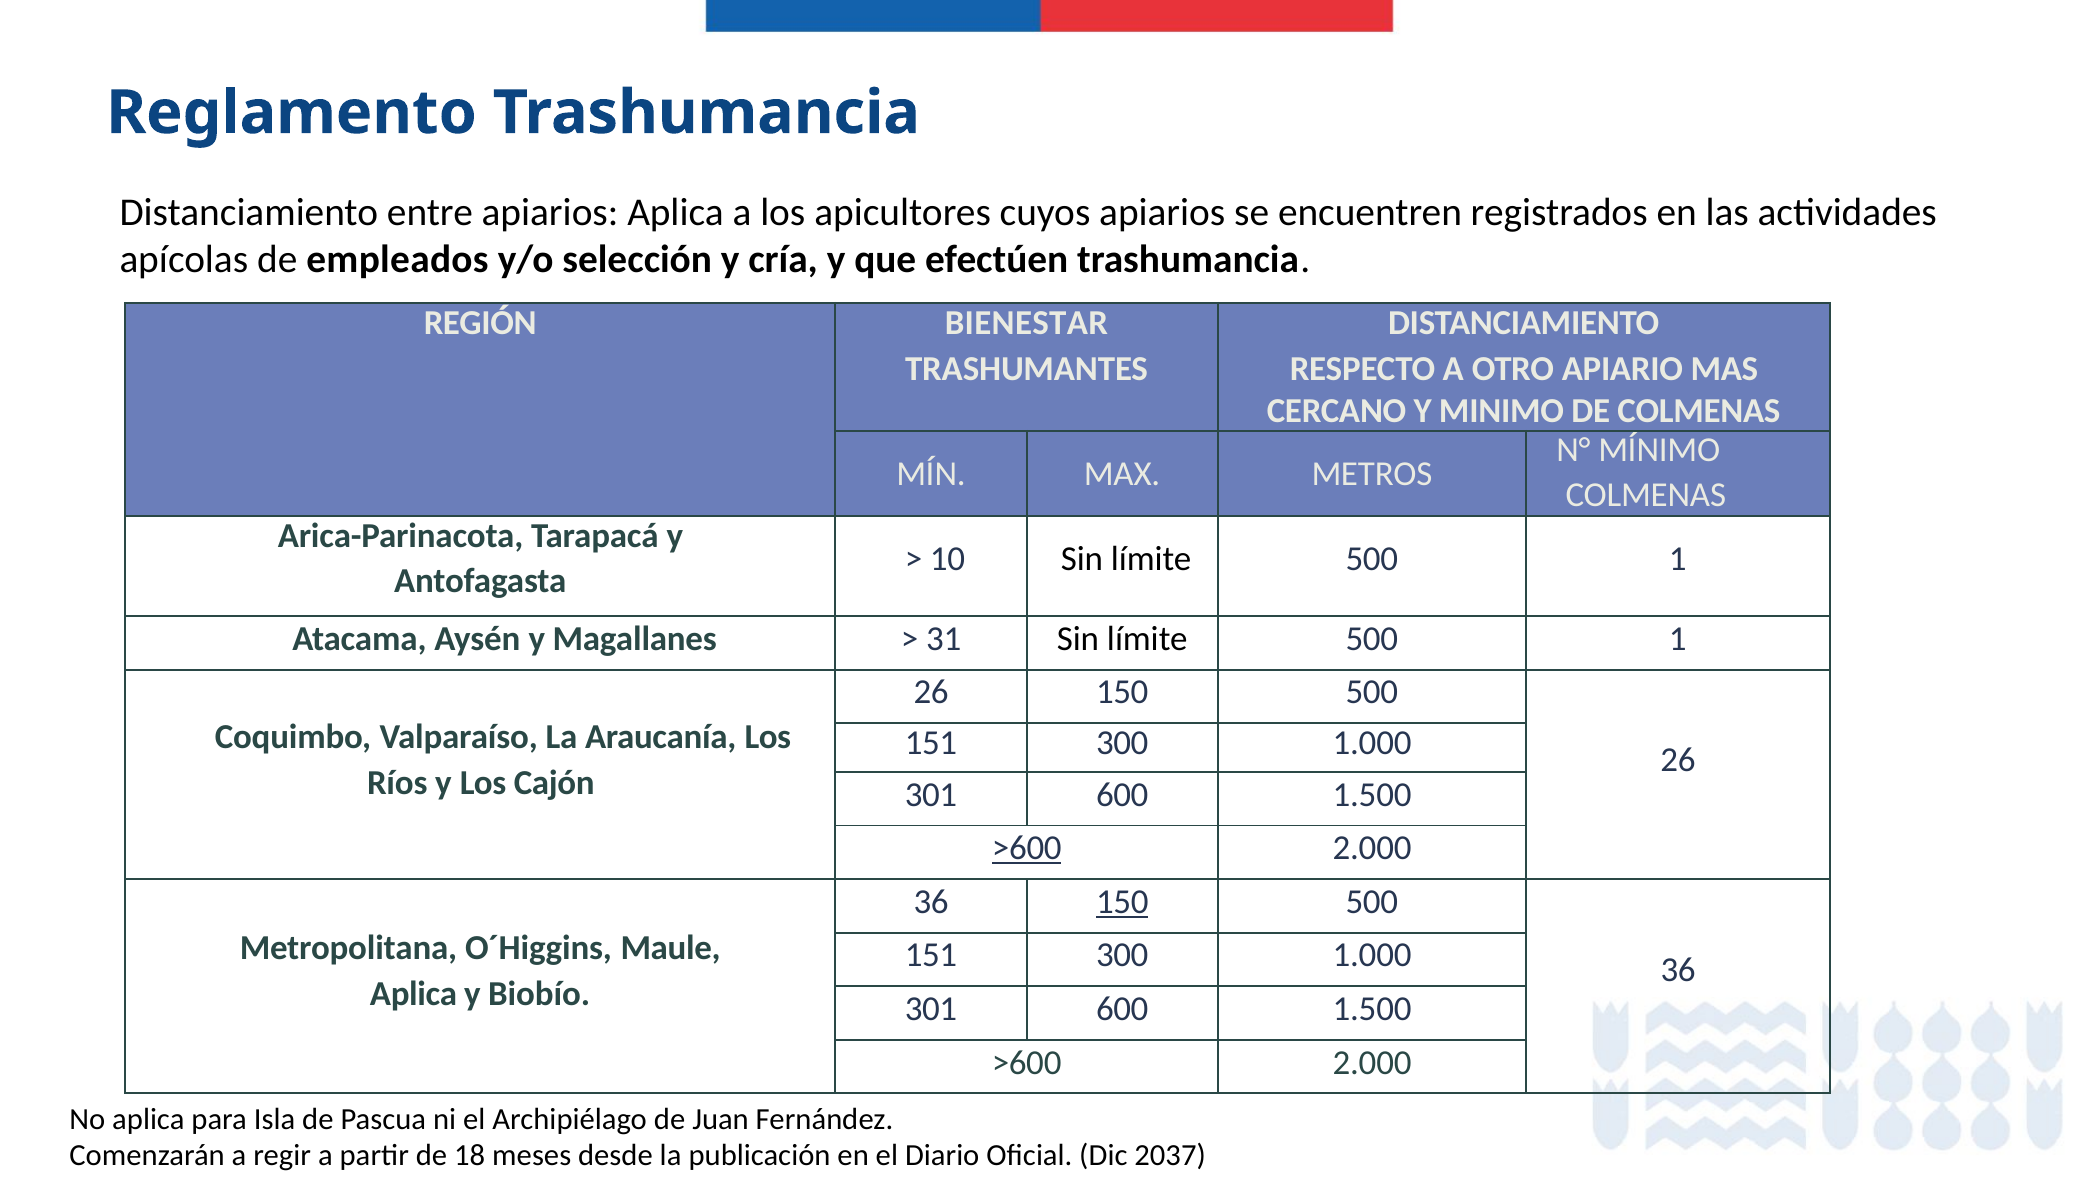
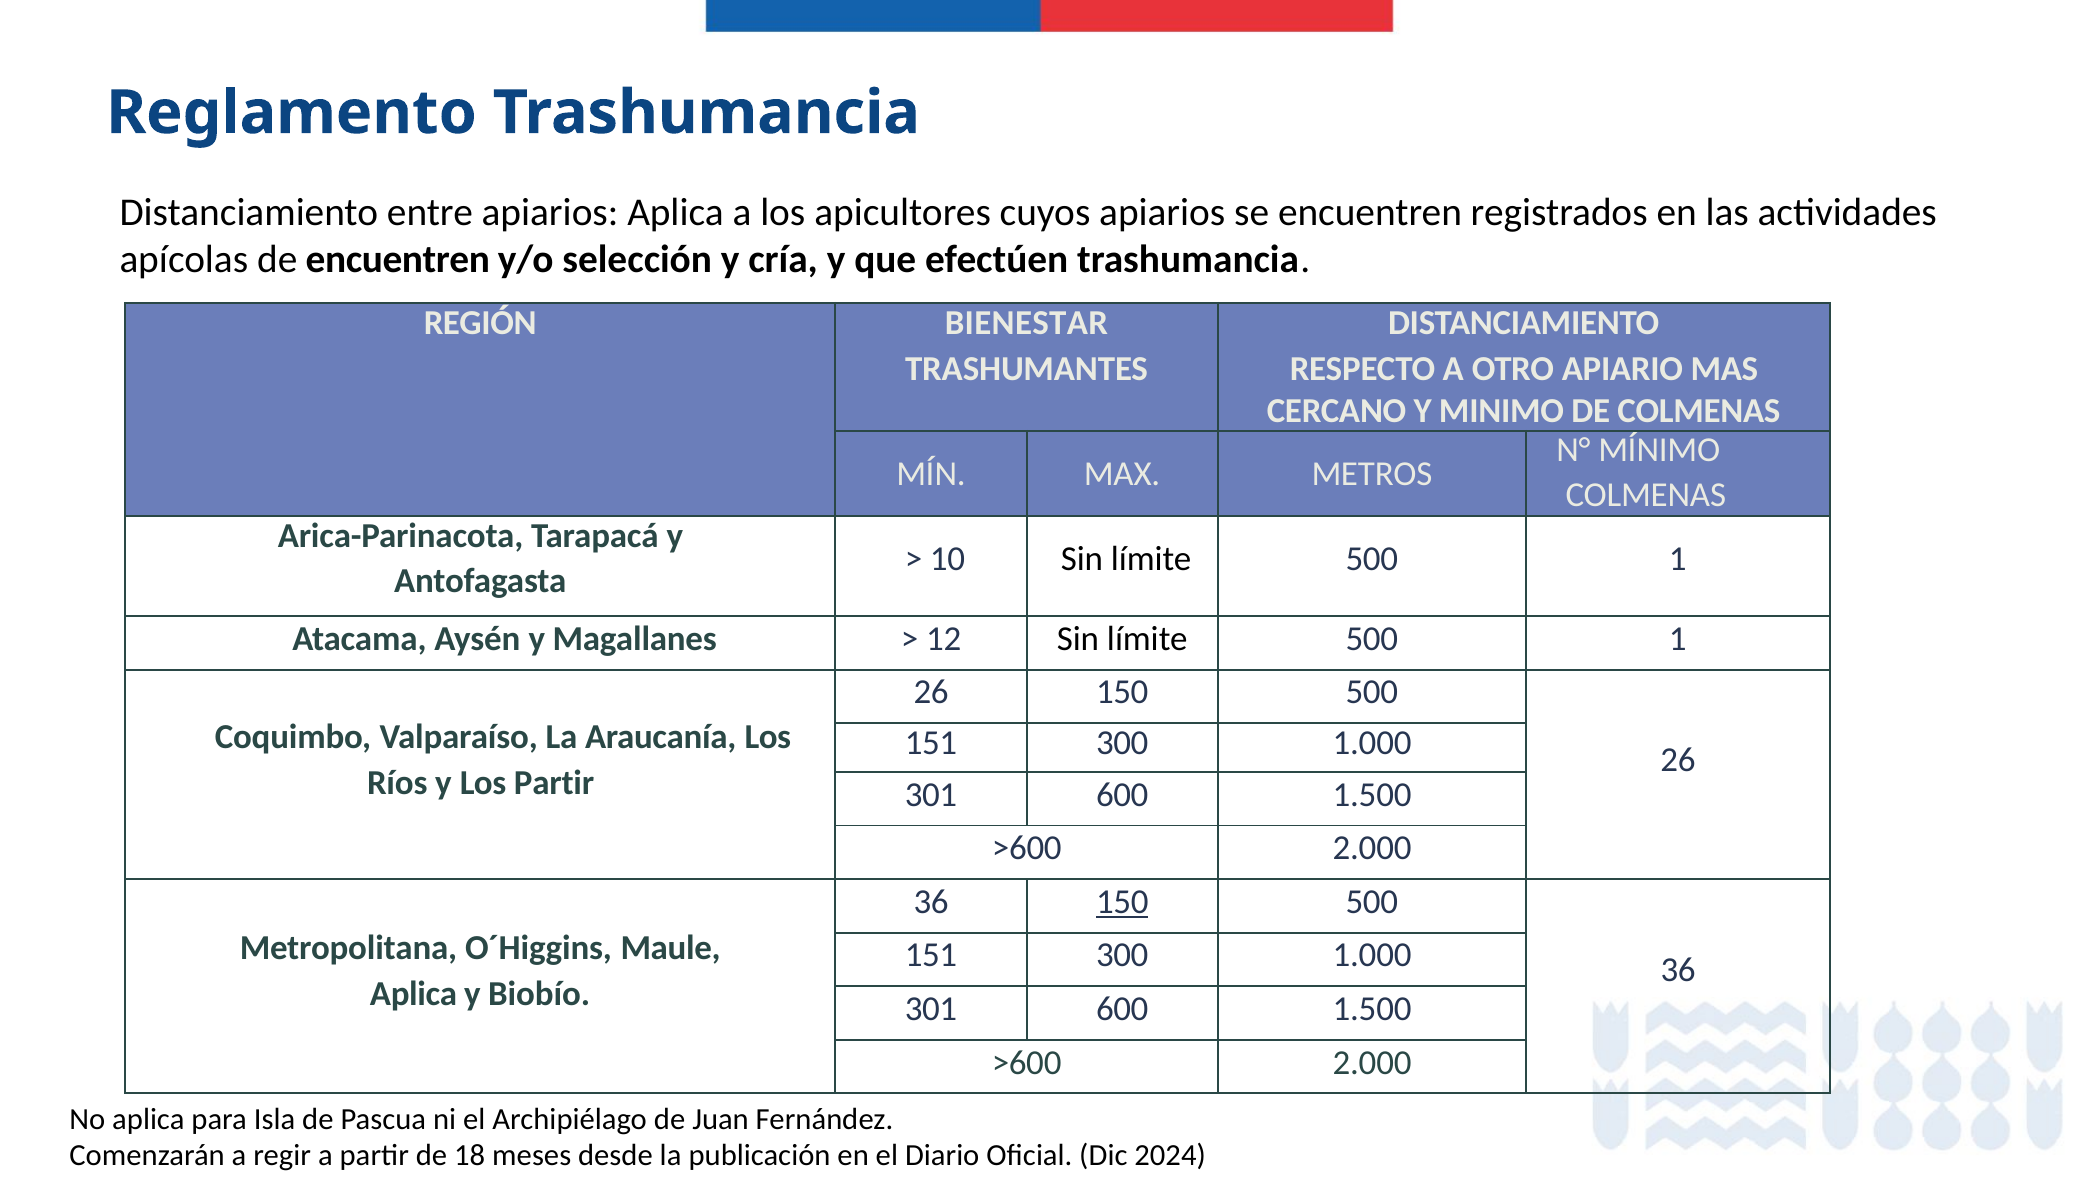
de empleados: empleados -> encuentren (398, 259)
31: 31 -> 12 (944, 639)
Los Cajón: Cajón -> Partir (554, 782)
>600 underline: present -> none (1027, 848)
2037: 2037 -> 2024 (1170, 1156)
